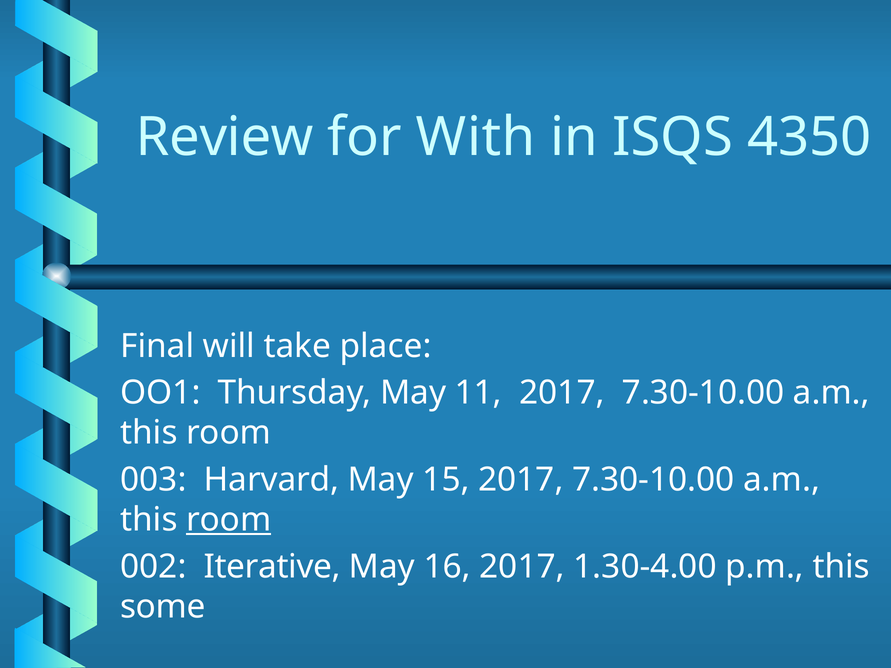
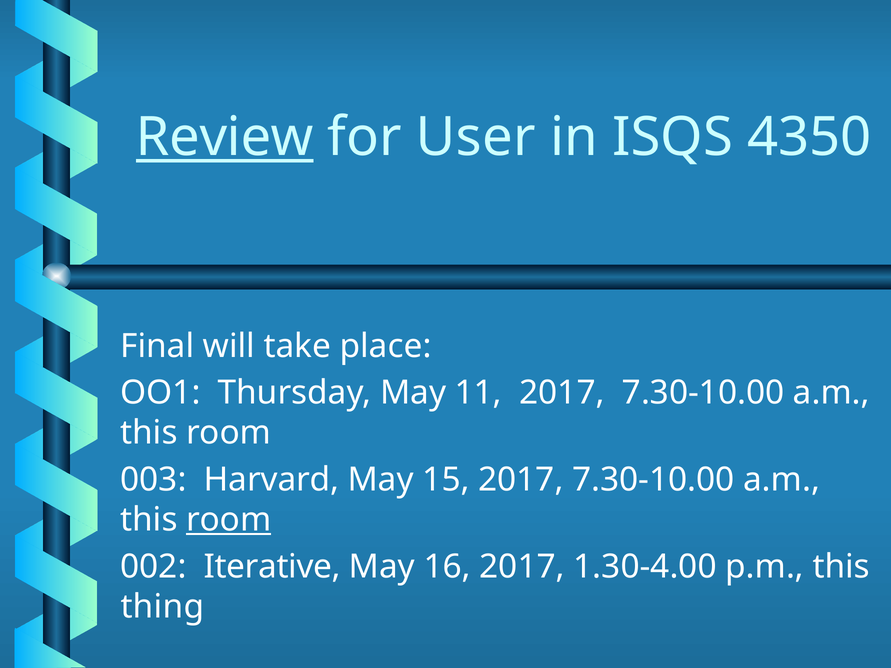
Review underline: none -> present (225, 137)
With: With -> User (476, 137)
some: some -> thing (163, 607)
